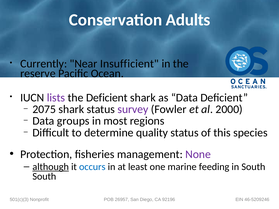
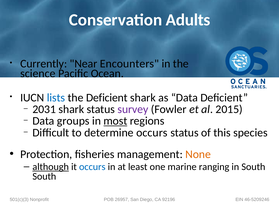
Insufficient: Insufficient -> Encounters (129, 64)
reserve: reserve -> science (38, 74)
lists colour: purple -> blue (56, 98)
2075: 2075 -> 2031 (44, 109)
2000: 2000 -> 2015 (229, 109)
most underline: none -> present (115, 121)
determine quality: quality -> occurs (152, 133)
None colour: purple -> orange (198, 154)
feeding: feeding -> ranging (214, 167)
